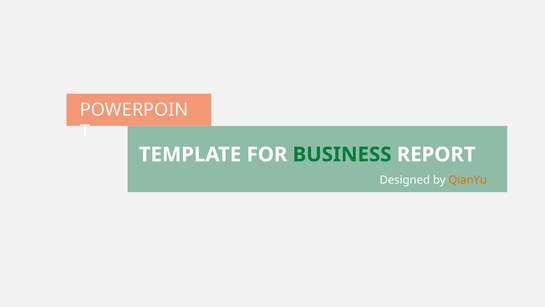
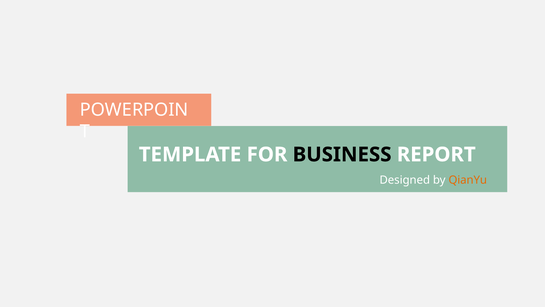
BUSINESS colour: green -> black (342, 154)
